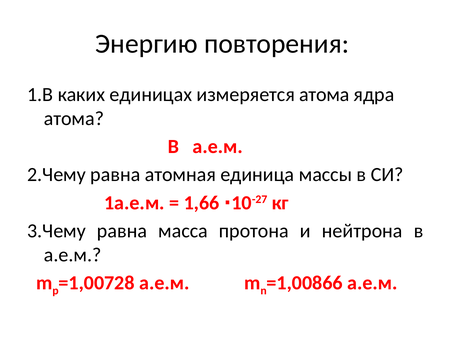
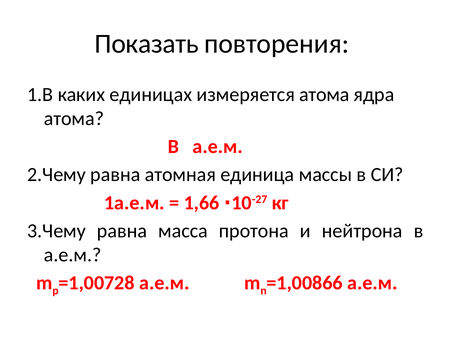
Энергию: Энергию -> Показать (147, 44)
